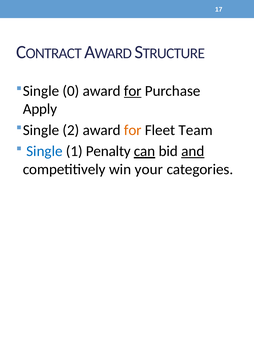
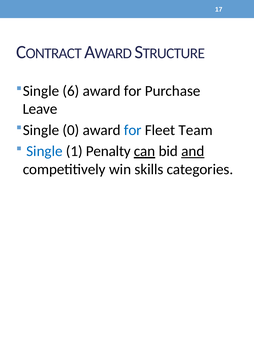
0: 0 -> 6 (71, 91)
for underline: present -> none (133, 91)
Apply: Apply -> Leave (40, 109)
2: 2 -> 0 (71, 130)
for colour: orange -> blue (133, 130)
your: your -> skills (149, 169)
